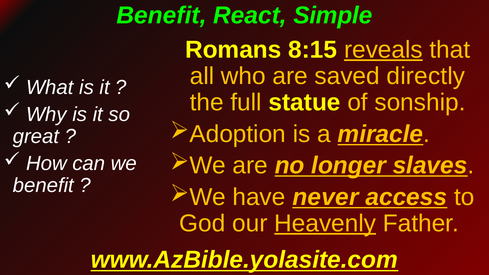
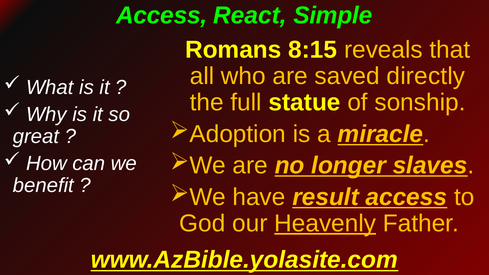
Benefit: Benefit -> Access (162, 16)
reveals underline: present -> none (383, 50)
never: never -> result (326, 197)
